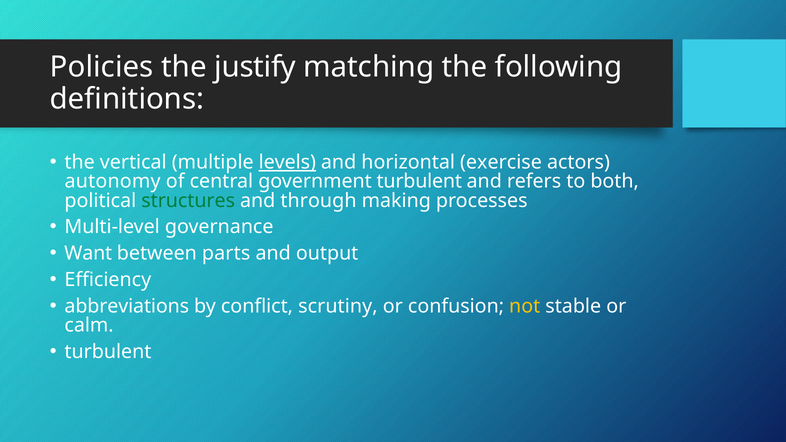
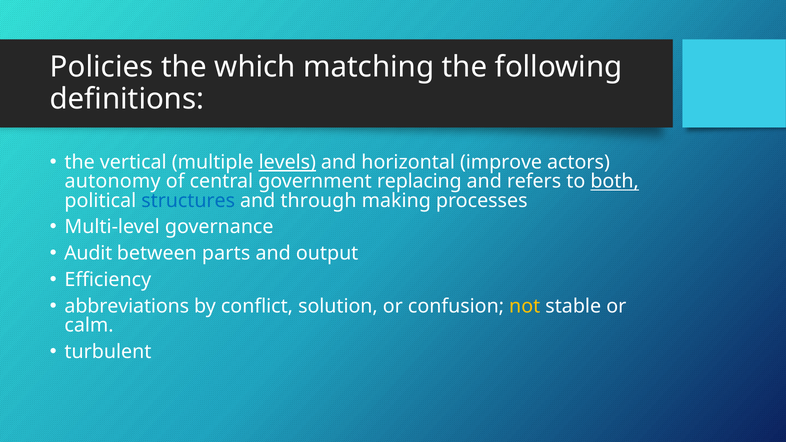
justify: justify -> which (255, 67)
exercise: exercise -> improve (501, 162)
government turbulent: turbulent -> replacing (419, 181)
both underline: none -> present (615, 181)
structures colour: green -> blue (188, 201)
Want: Want -> Audit (88, 253)
scrutiny: scrutiny -> solution (338, 306)
